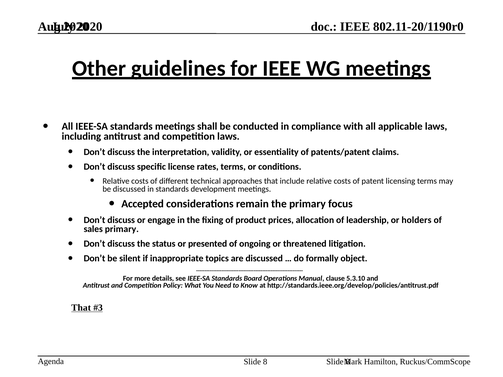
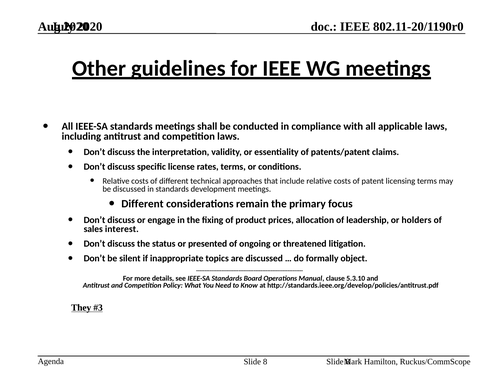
Accepted: Accepted -> Different (142, 204)
sales primary: primary -> interest (122, 229)
That: That -> They (81, 308)
